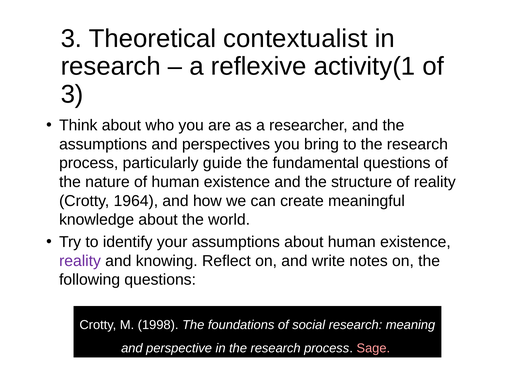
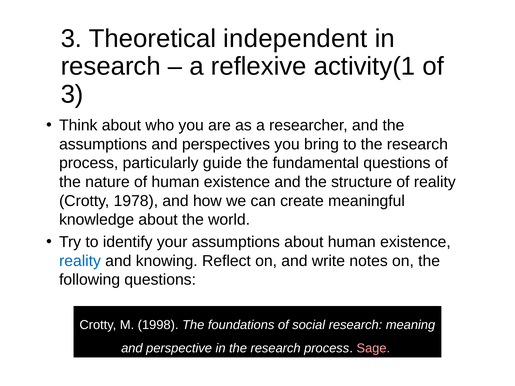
contextualist: contextualist -> independent (295, 39)
1964: 1964 -> 1978 (136, 201)
reality colour: purple -> blue (80, 261)
